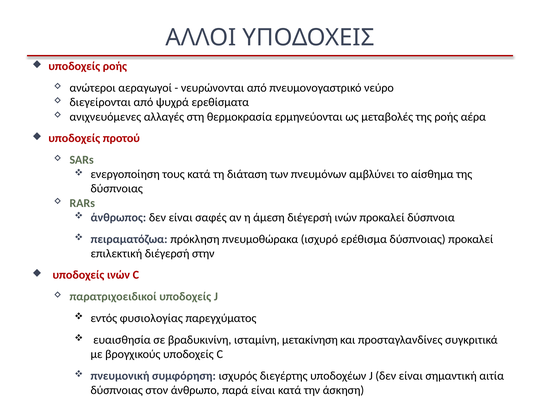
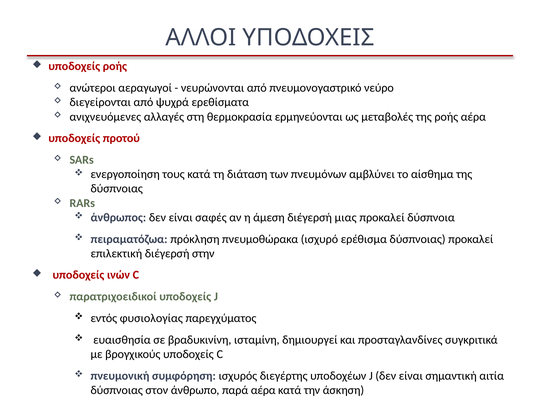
διέγερσή ινών: ινών -> μιας (346, 217)
μετακίνηση: μετακίνηση -> δημιουργεί (310, 340)
παρά είναι: είναι -> αέρα (263, 390)
